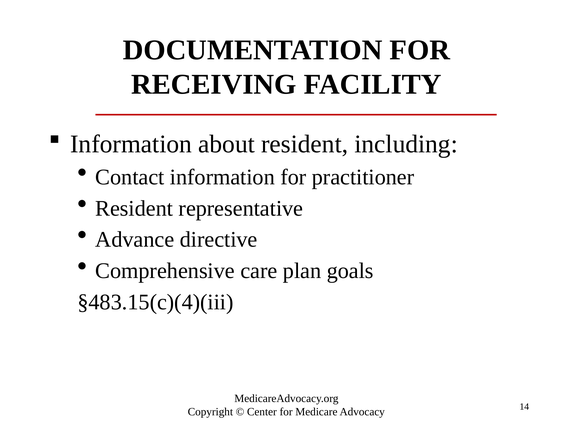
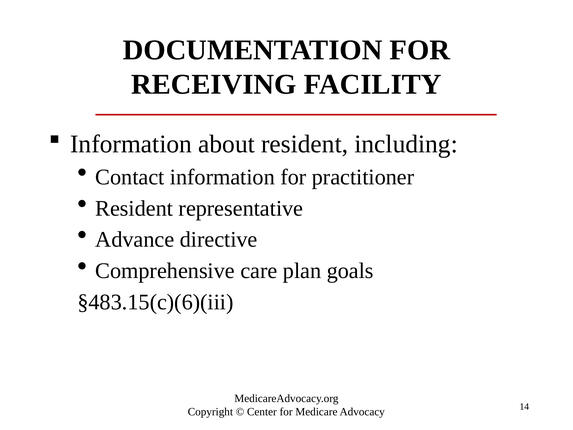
§483.15(c)(4)(iii: §483.15(c)(4)(iii -> §483.15(c)(6)(iii (155, 302)
